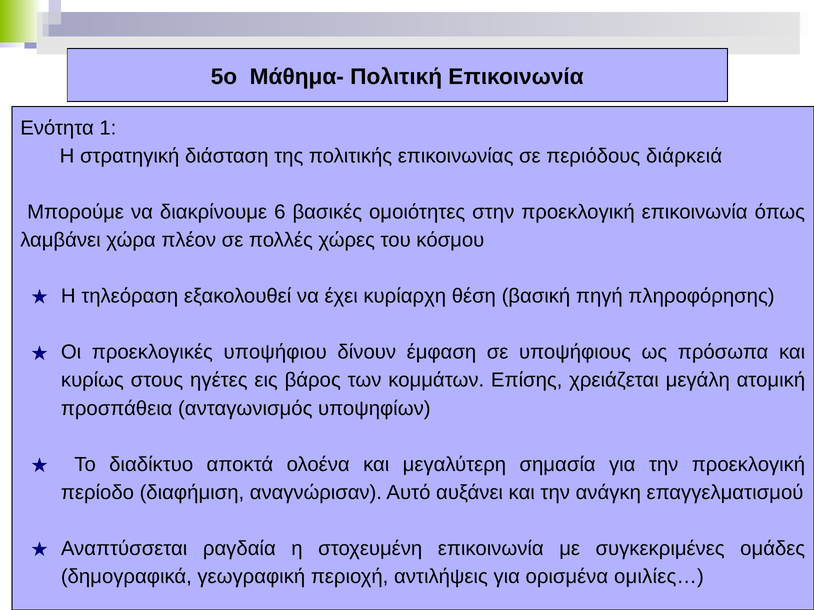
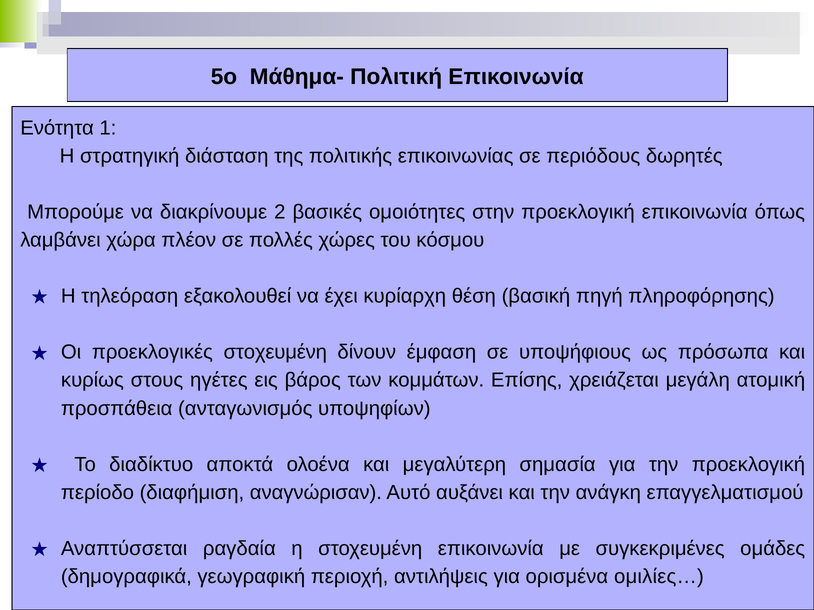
διάρκειά: διάρκειά -> δωρητές (684, 156)
6: 6 -> 2 (280, 212)
προεκλογικές υποψήφιου: υποψήφιου -> στοχευμένη (275, 353)
